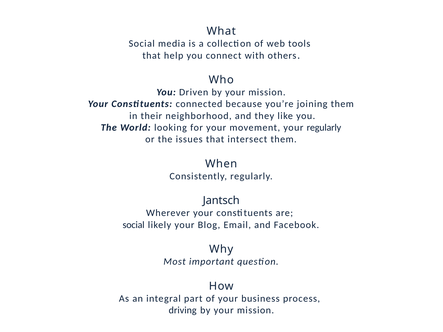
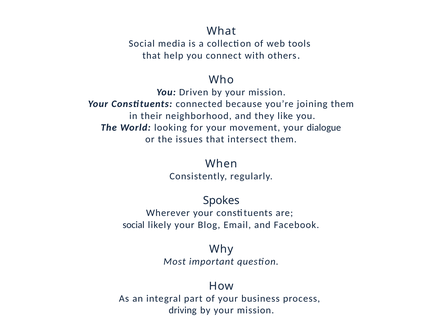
your regularly: regularly -> dialogue (324, 128)
Jantsch: Jantsch -> Spokes (221, 201)
